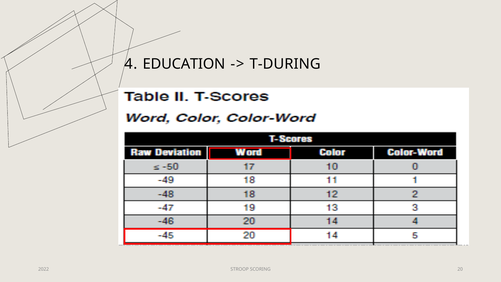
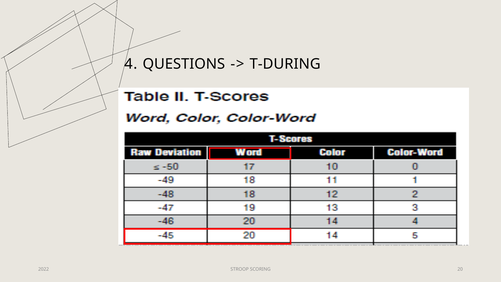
EDUCATION: EDUCATION -> QUESTIONS (184, 64)
